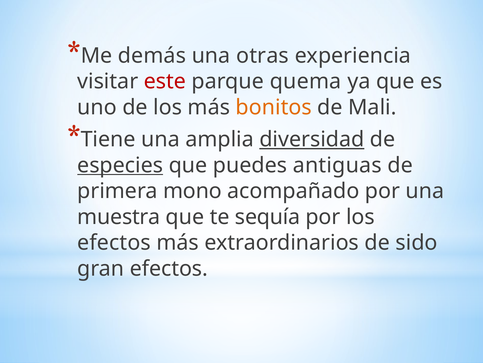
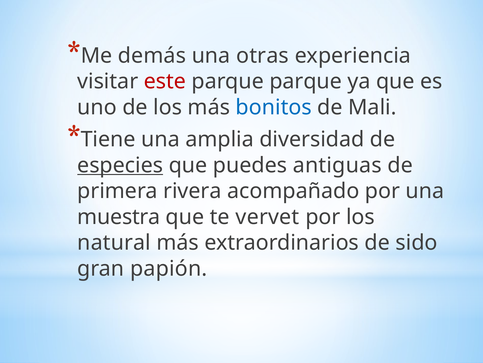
parque quema: quema -> parque (306, 81)
bonitos colour: orange -> blue (274, 107)
diversidad underline: present -> none (312, 139)
mono: mono -> rivera (192, 191)
sequía: sequía -> vervet (267, 216)
efectos: efectos -> natural (114, 242)
gran efectos: efectos -> papión (169, 268)
